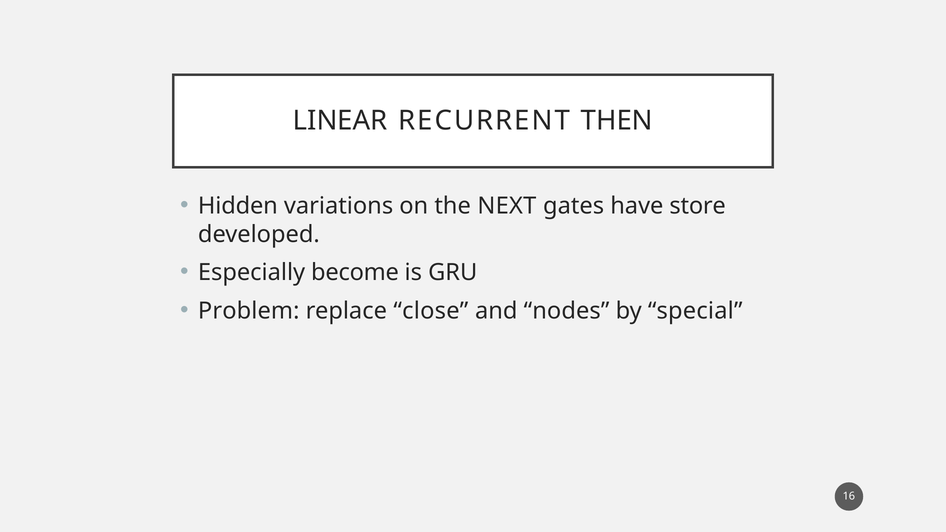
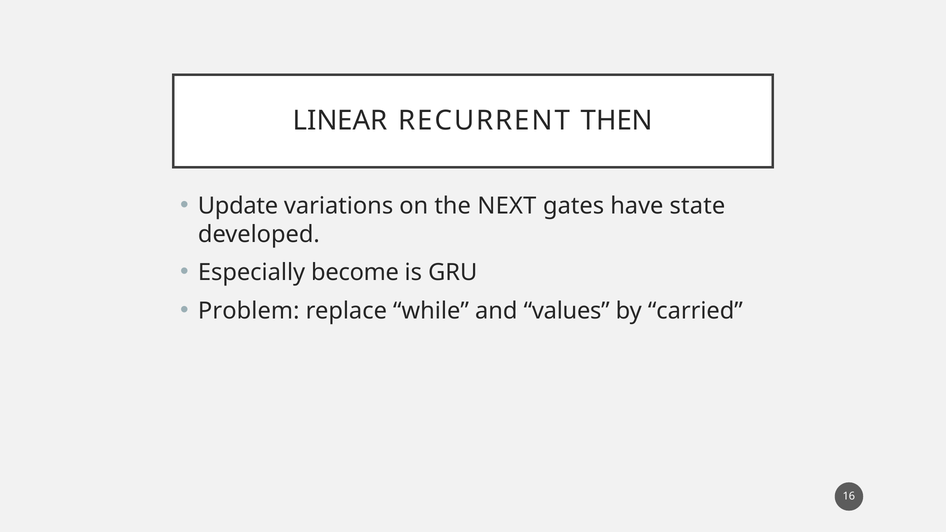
Hidden: Hidden -> Update (238, 206)
store: store -> state (697, 206)
close: close -> while (431, 311)
nodes: nodes -> values (567, 311)
special: special -> carried (695, 311)
